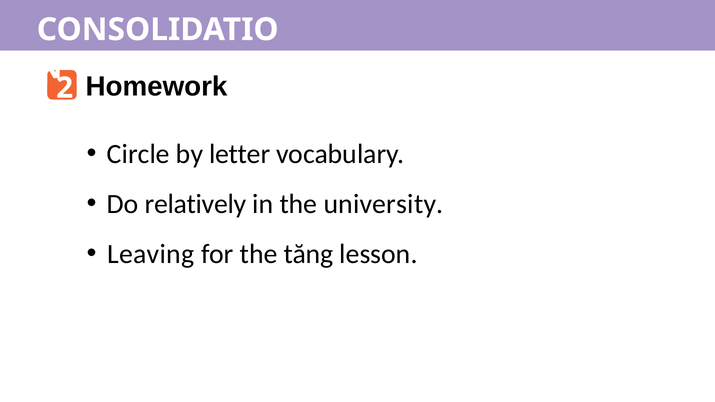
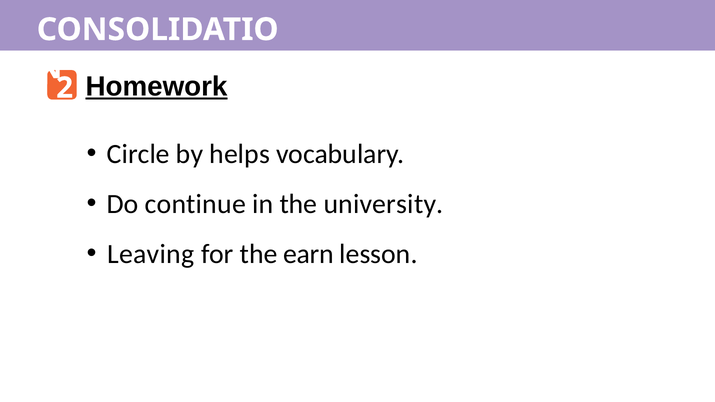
Homework underline: none -> present (156, 87)
letter: letter -> helps (240, 154)
relatively: relatively -> continue (195, 204)
tăng: tăng -> earn (309, 254)
